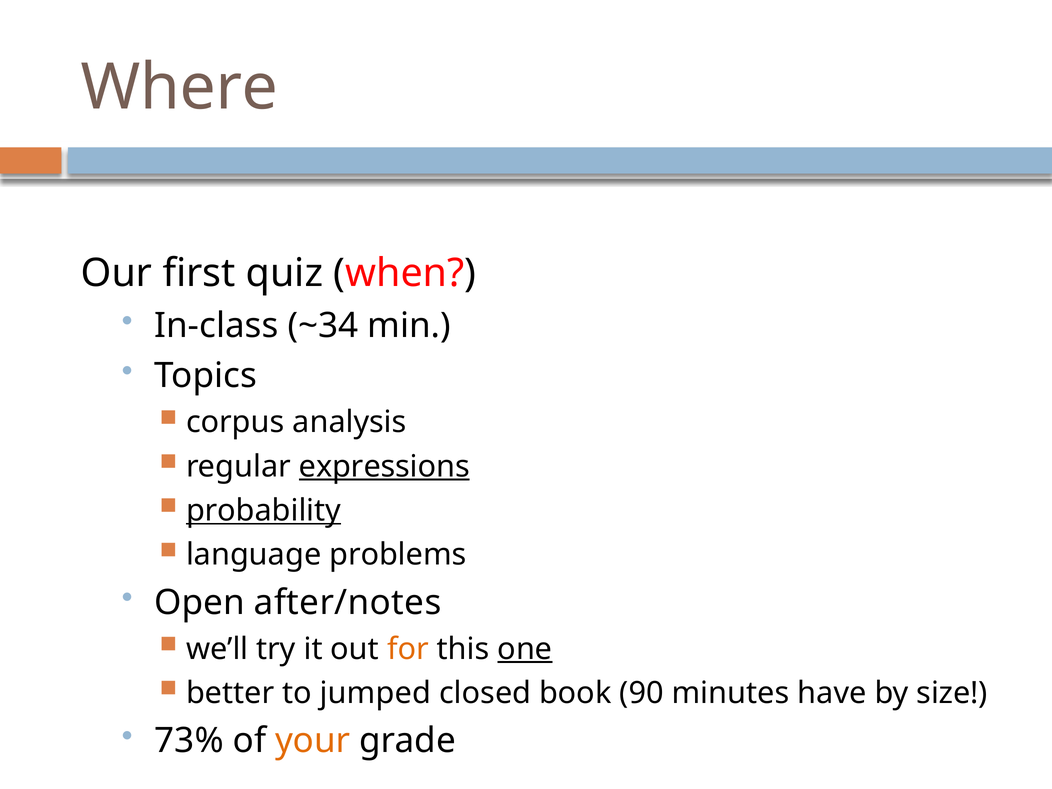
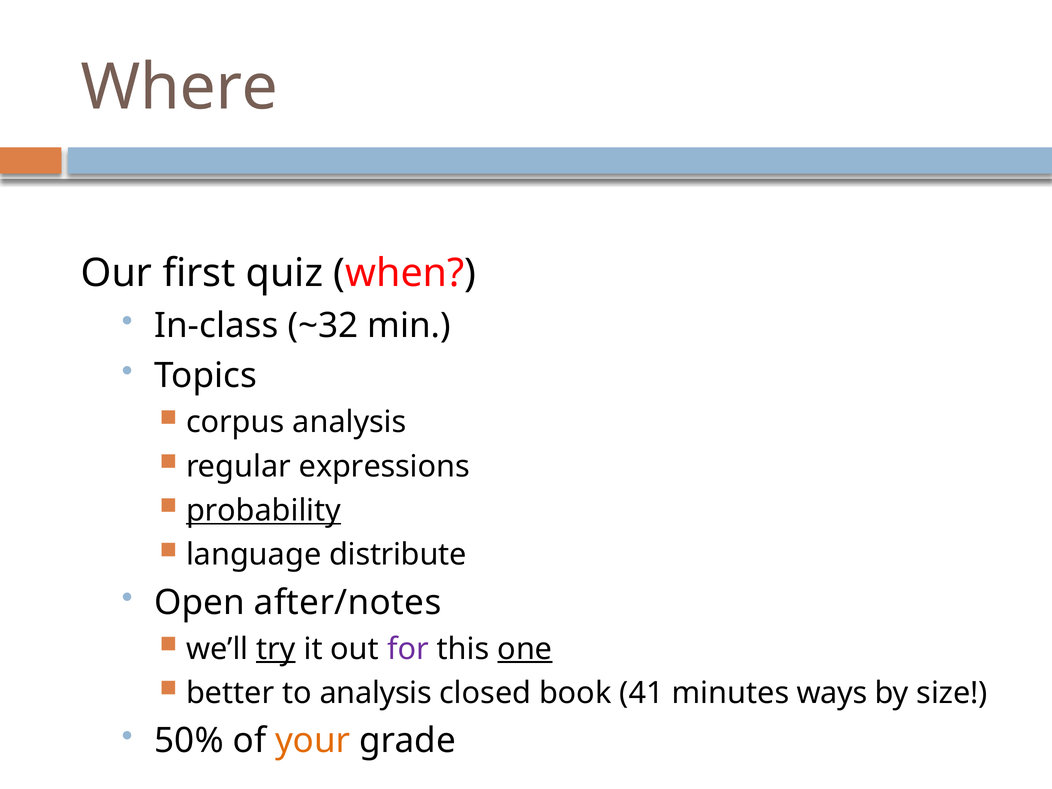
~34: ~34 -> ~32 (323, 326)
expressions underline: present -> none (384, 466)
problems: problems -> distribute (398, 555)
try underline: none -> present (276, 649)
for colour: orange -> purple (408, 649)
to jumped: jumped -> analysis (376, 693)
90: 90 -> 41 (642, 693)
have: have -> ways (832, 693)
73%: 73% -> 50% (189, 741)
